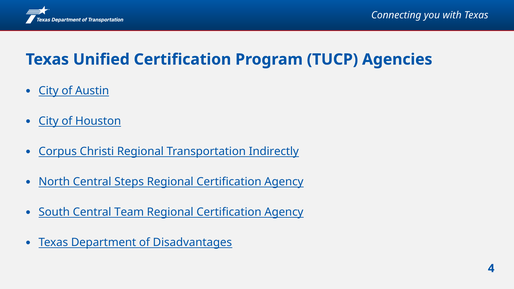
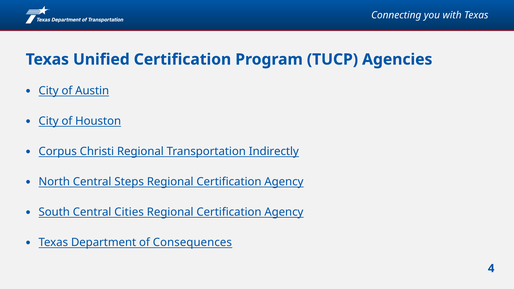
Team: Team -> Cities (129, 212)
Disadvantages: Disadvantages -> Consequences (192, 243)
